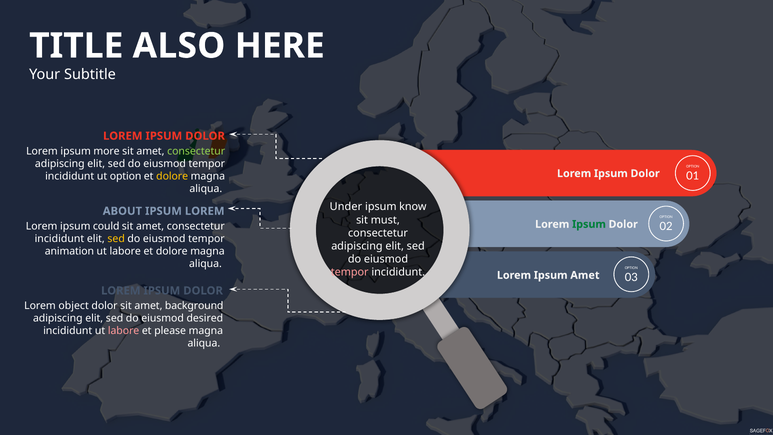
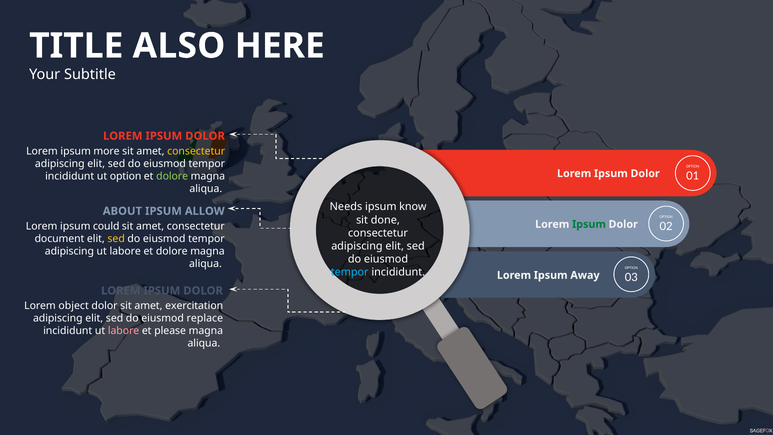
consectetur colour: light green -> yellow (196, 151)
dolore colour: yellow -> light green (172, 176)
Under: Under -> Needs (346, 207)
IPSUM LOREM: LOREM -> ALLOW (205, 211)
must: must -> done (385, 220)
incididunt: incididunt -> document (59, 239)
animation: animation -> adipiscing (69, 251)
tempor colour: pink -> light blue (350, 272)
Ipsum Amet: Amet -> Away (585, 275)
background: background -> exercitation (194, 306)
desired: desired -> replace (205, 318)
